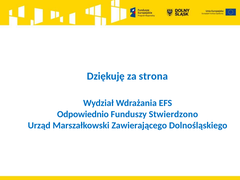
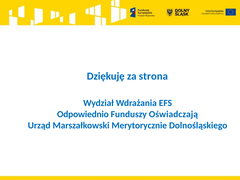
Stwierdzono: Stwierdzono -> Oświadczają (173, 114)
Zawierającego: Zawierającego -> Merytorycznie (139, 125)
